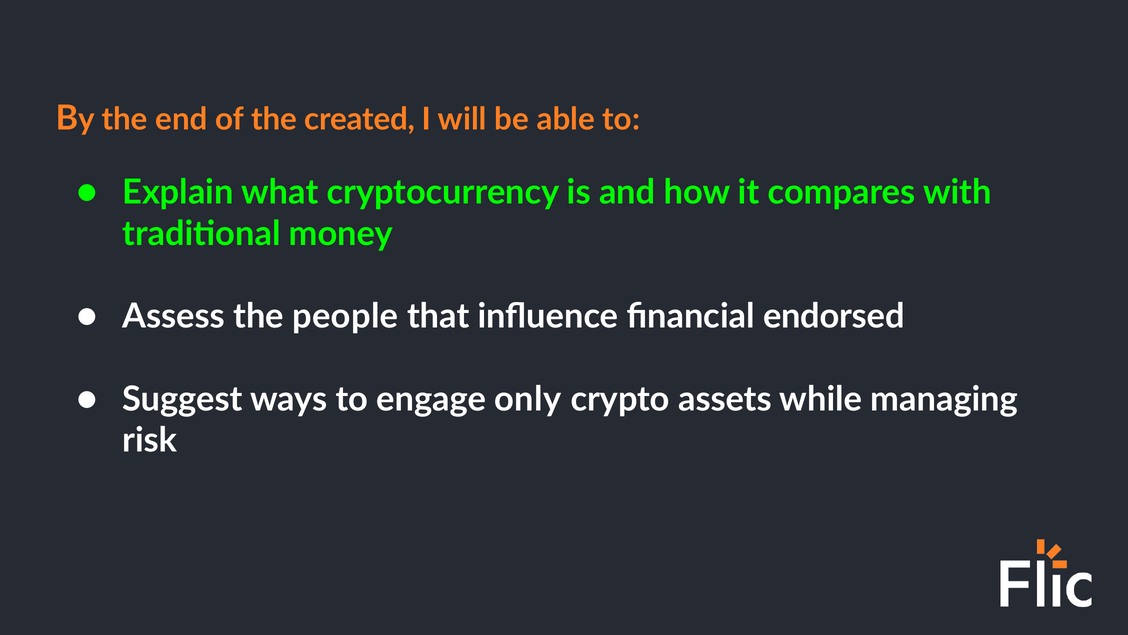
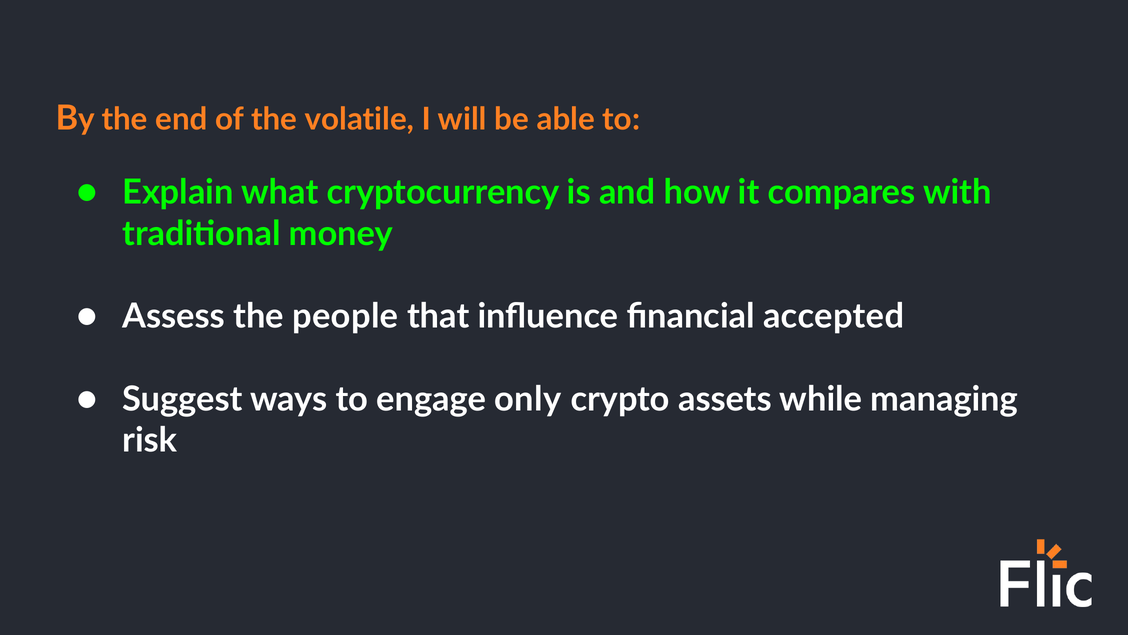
created: created -> volatile (360, 119)
endorsed: endorsed -> accepted (834, 316)
